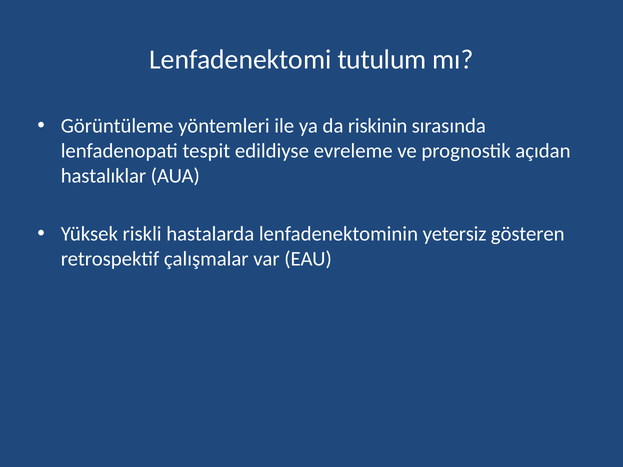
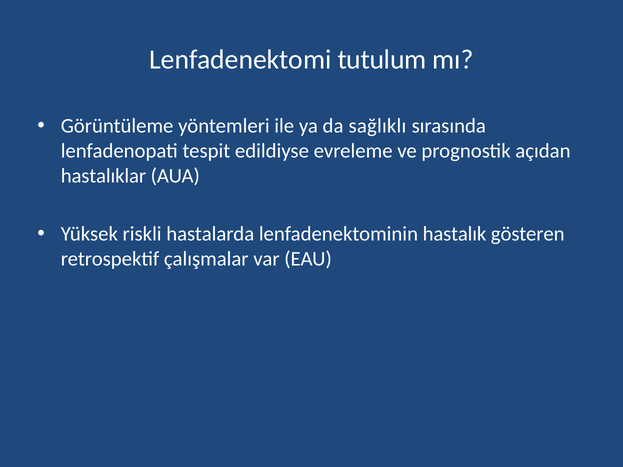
riskinin: riskinin -> sağlıklı (377, 126)
yetersiz: yetersiz -> hastalık (455, 234)
